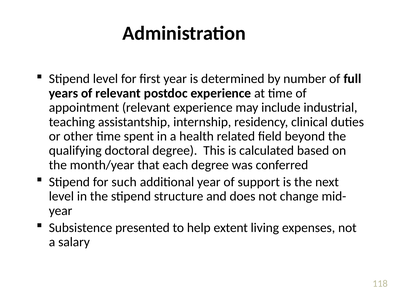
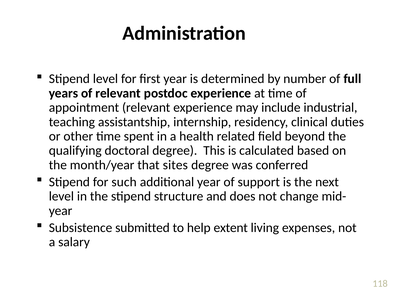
each: each -> sites (175, 165)
presented: presented -> submitted (142, 228)
